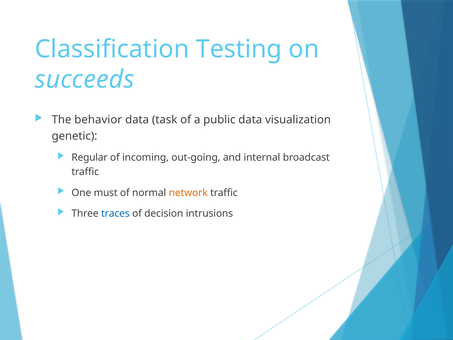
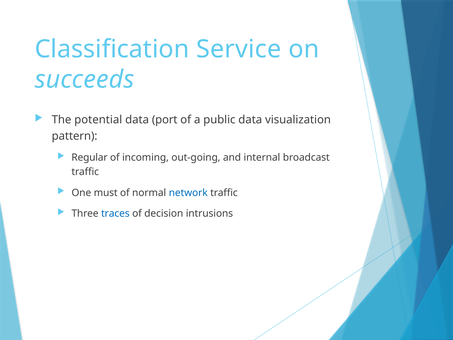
Testing: Testing -> Service (239, 49)
behavior: behavior -> potential (98, 120)
task: task -> port (165, 120)
genetic: genetic -> pattern (75, 136)
network colour: orange -> blue (188, 193)
